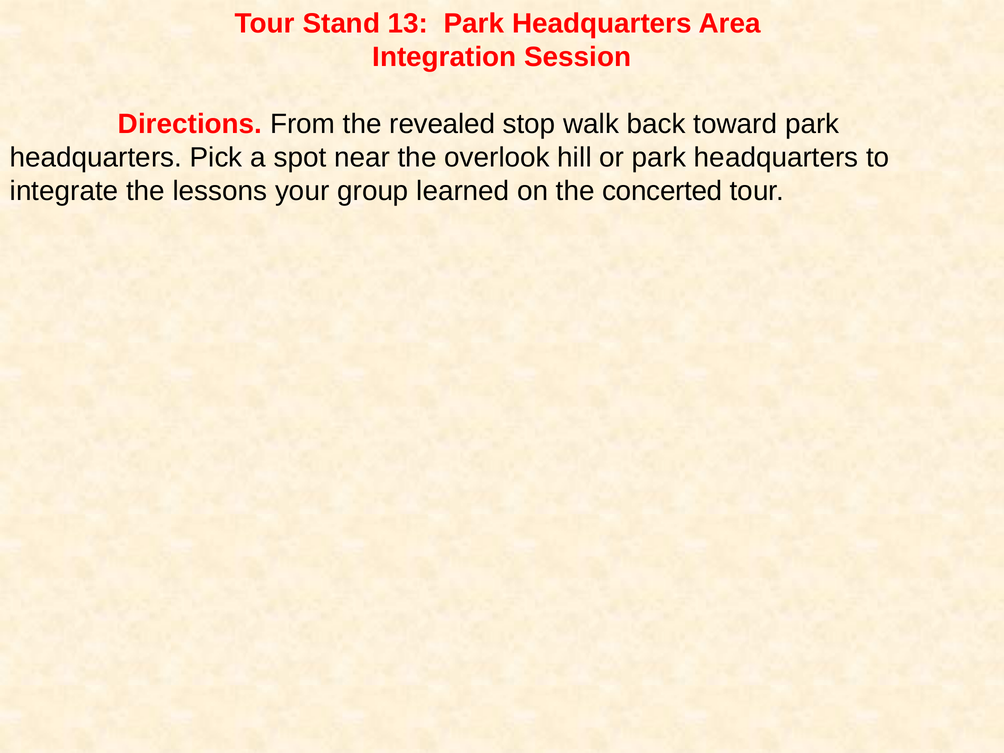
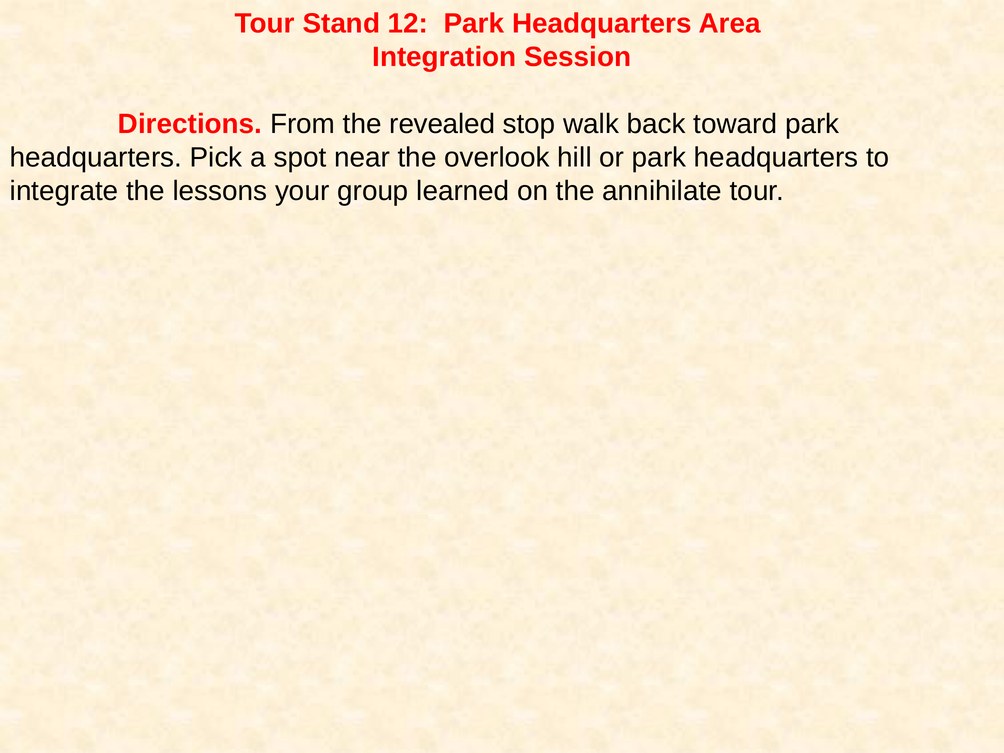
13: 13 -> 12 (408, 24)
concerted: concerted -> annihilate (662, 191)
